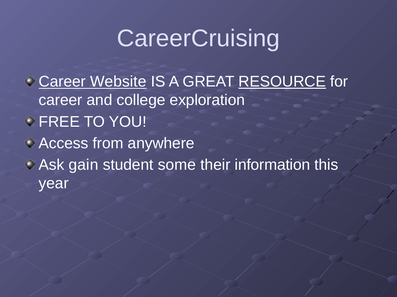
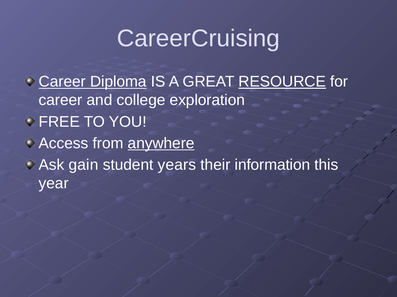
Website: Website -> Diploma (118, 82)
anywhere underline: none -> present (161, 144)
some: some -> years (177, 165)
